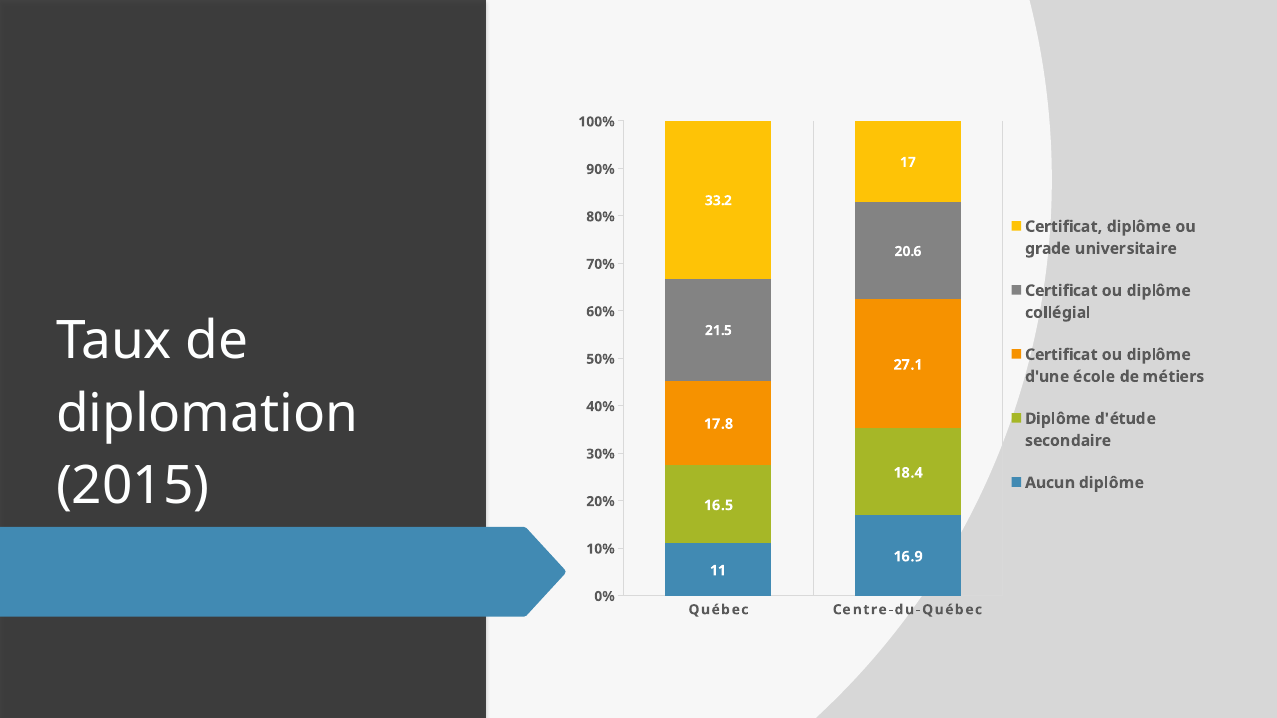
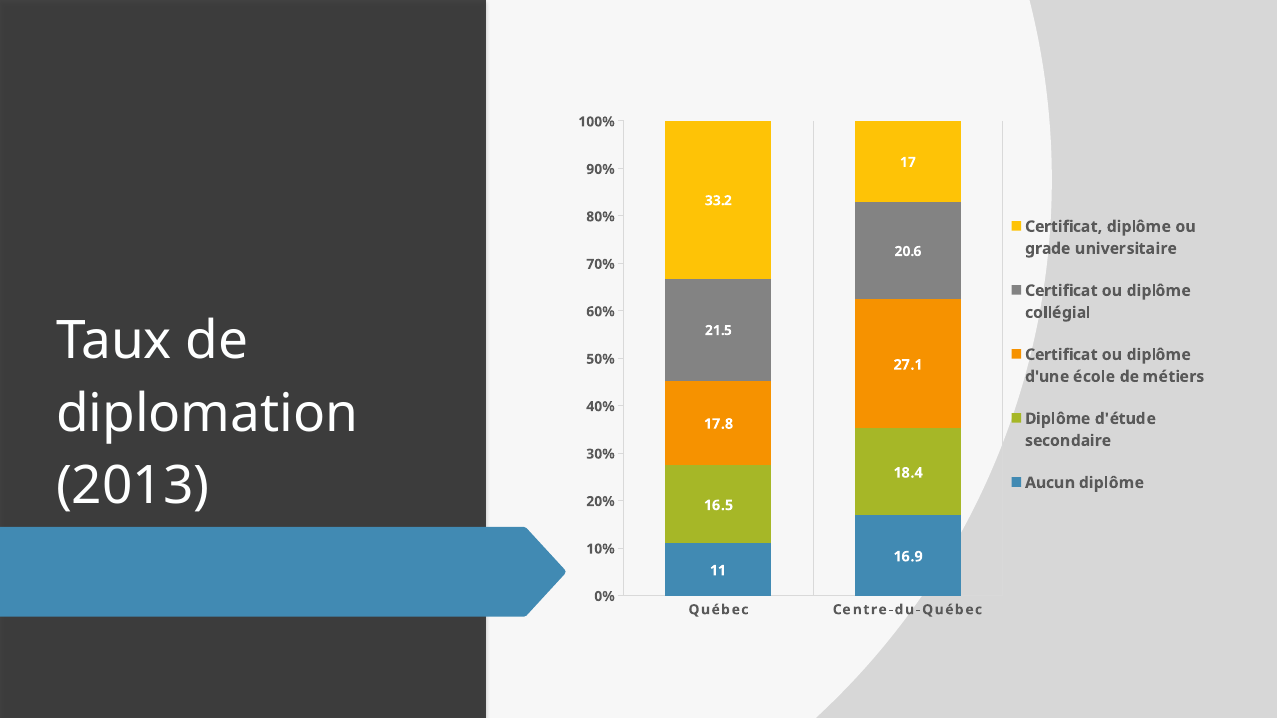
2015: 2015 -> 2013 (133, 486)
